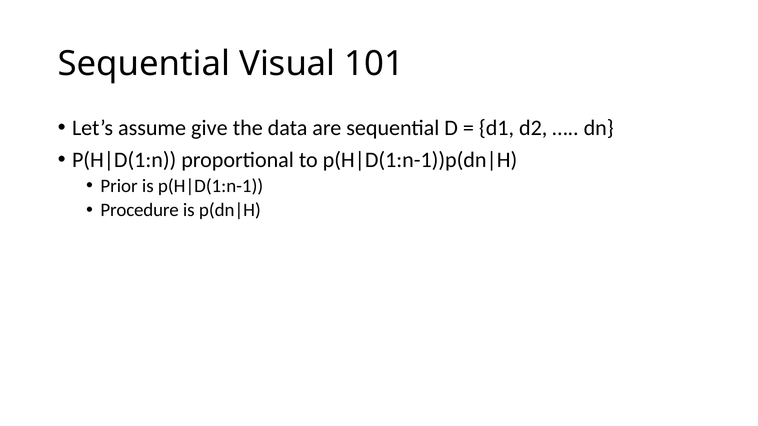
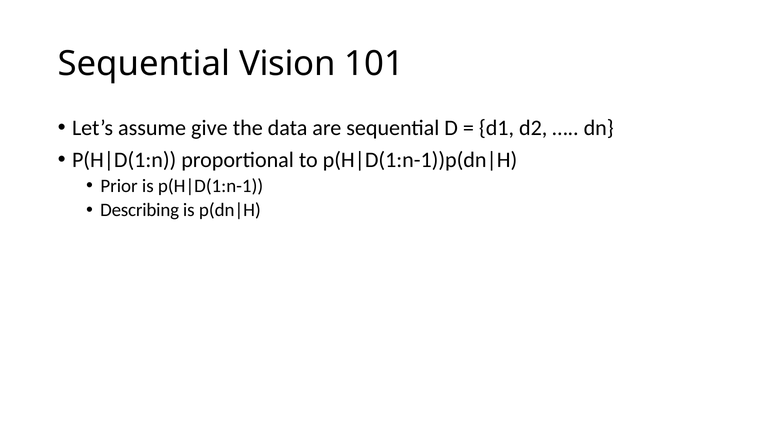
Visual: Visual -> Vision (287, 64)
Procedure: Procedure -> Describing (140, 210)
